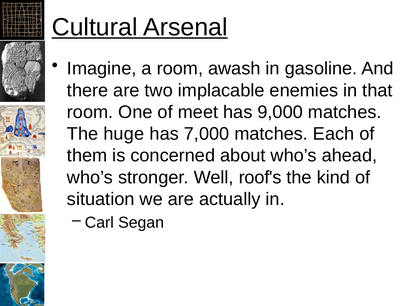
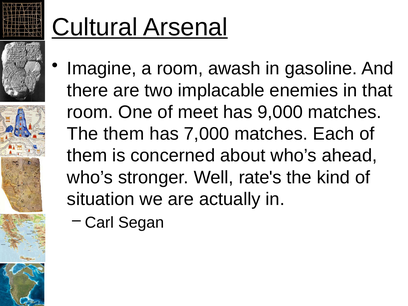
The huge: huge -> them (124, 134)
roof's: roof's -> rate's (260, 177)
